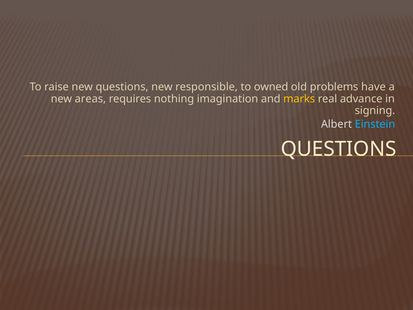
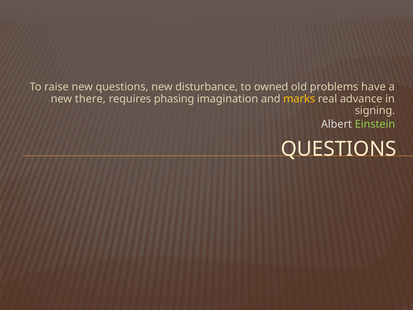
responsible: responsible -> disturbance (207, 87)
areas: areas -> there (90, 99)
nothing: nothing -> phasing (174, 99)
Einstein colour: light blue -> light green (375, 124)
